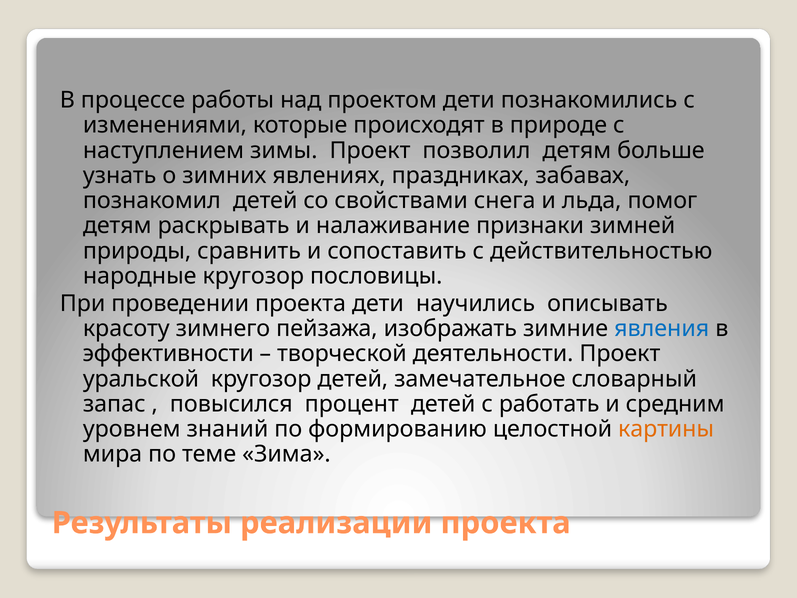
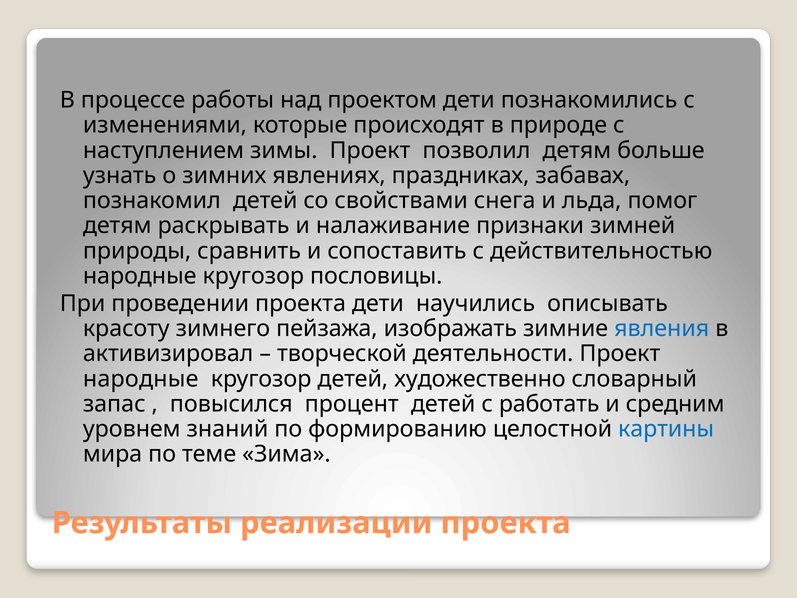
эффективности: эффективности -> активизировал (168, 354)
уральской: уральской -> народные (141, 379)
замечательное: замечательное -> художественно (480, 379)
картины colour: orange -> blue (666, 429)
